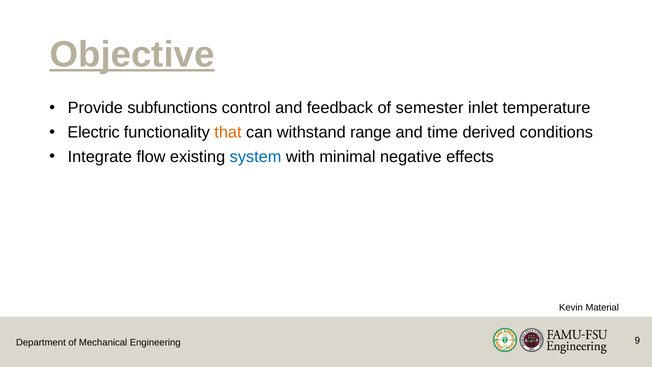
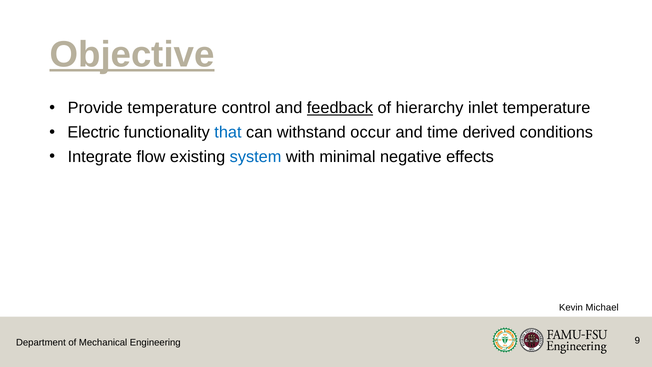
Provide subfunctions: subfunctions -> temperature (172, 108)
feedback underline: none -> present (340, 108)
semester: semester -> hierarchy (430, 108)
that colour: orange -> blue (228, 132)
range: range -> occur (371, 132)
Material: Material -> Michael (602, 308)
